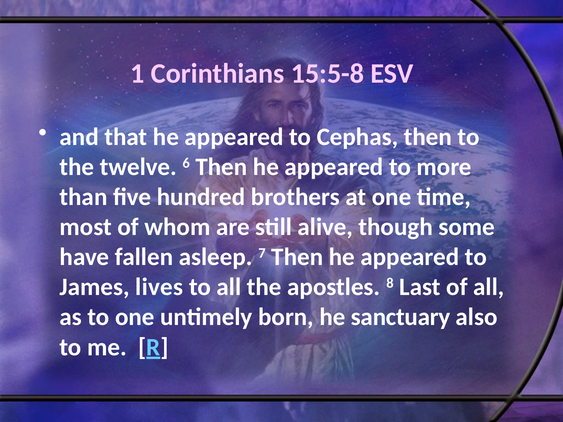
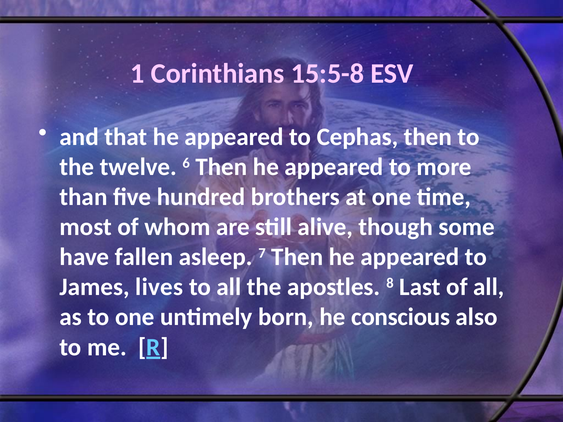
sanctuary: sanctuary -> conscious (401, 317)
